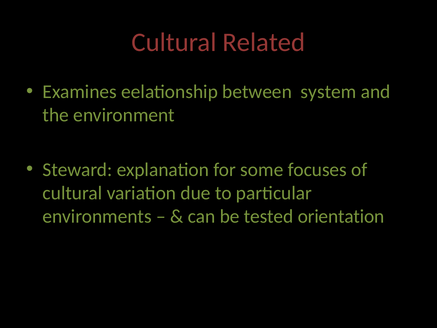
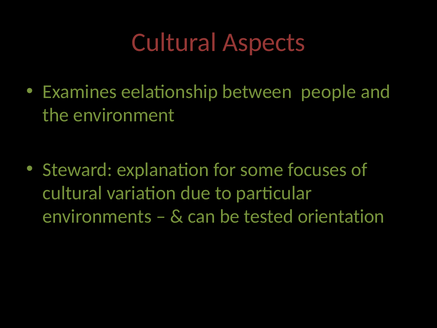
Related: Related -> Aspects (264, 42)
system: system -> people (328, 92)
